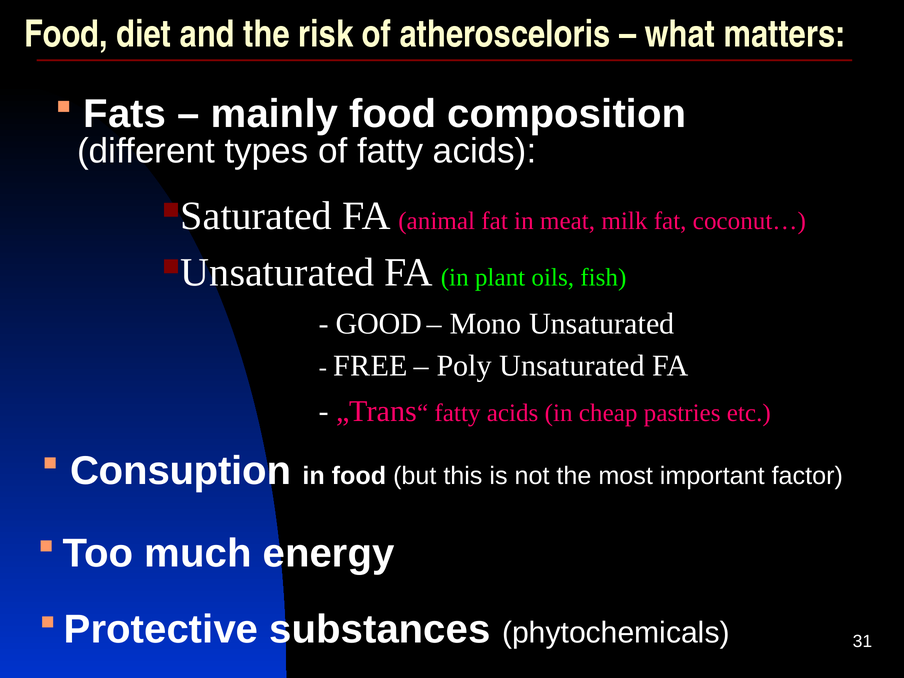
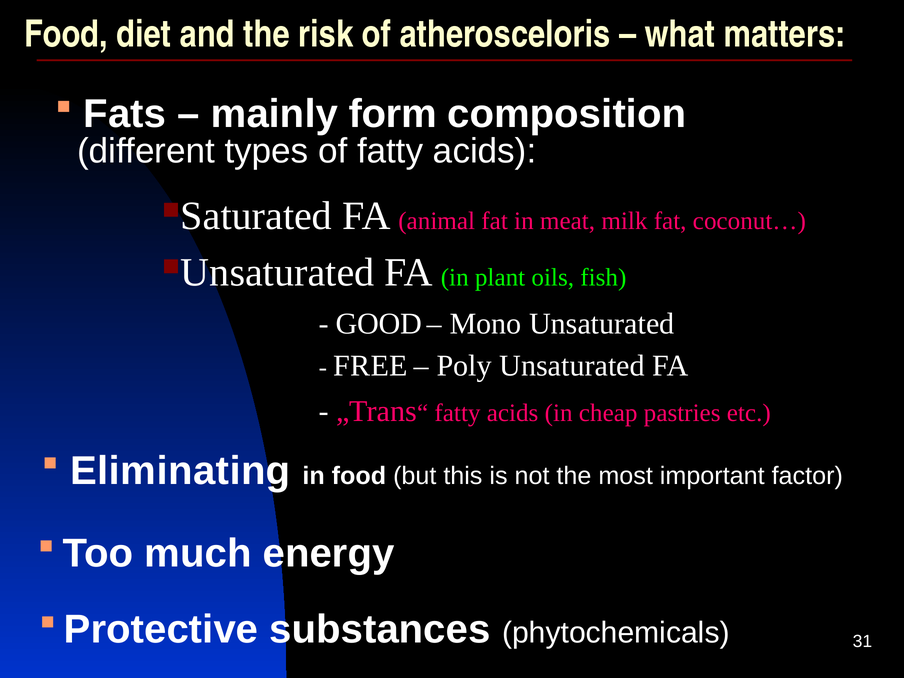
mainly food: food -> form (393, 114)
Consuption: Consuption -> Eliminating (180, 471)
